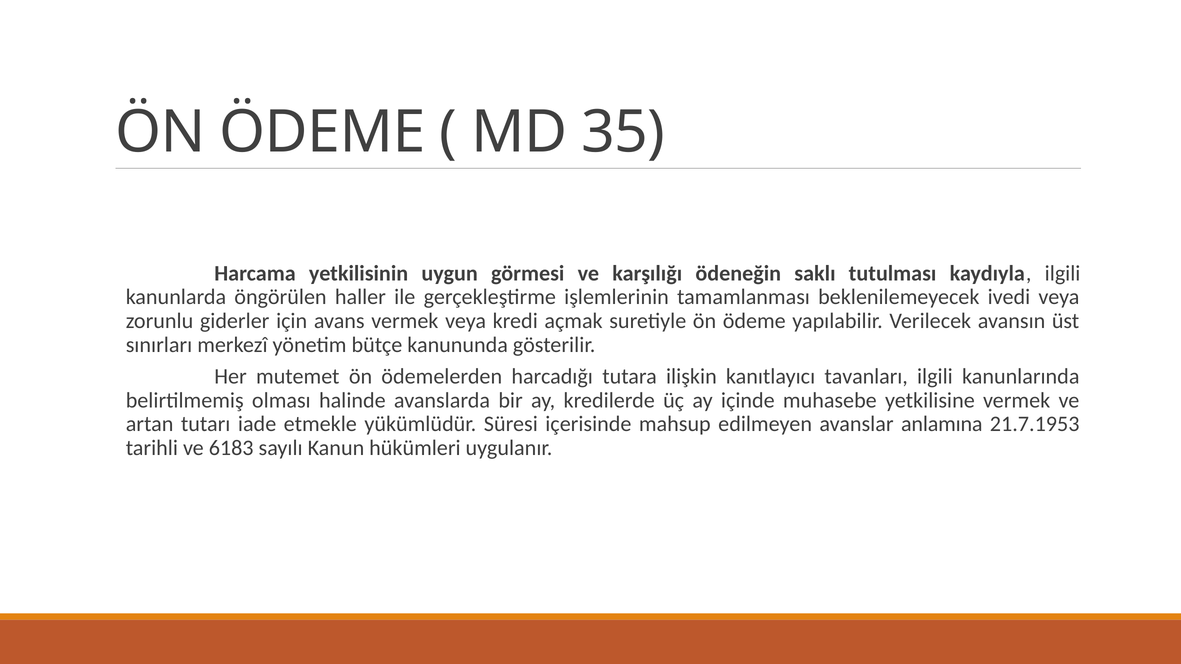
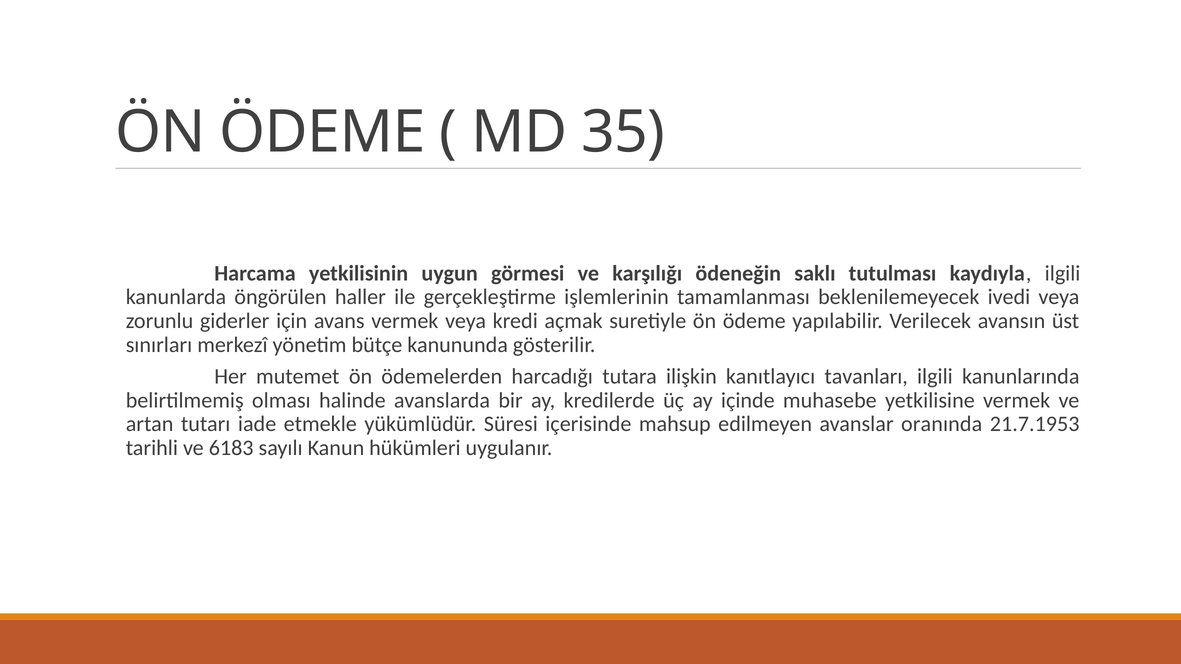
anlamına: anlamına -> oranında (942, 424)
